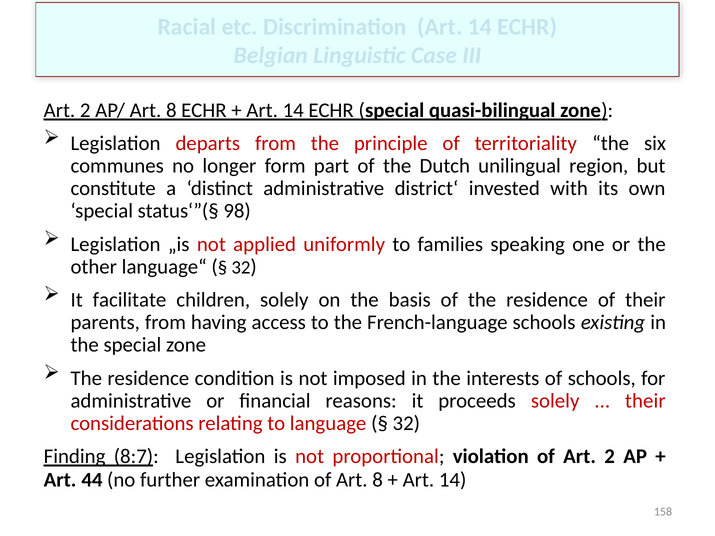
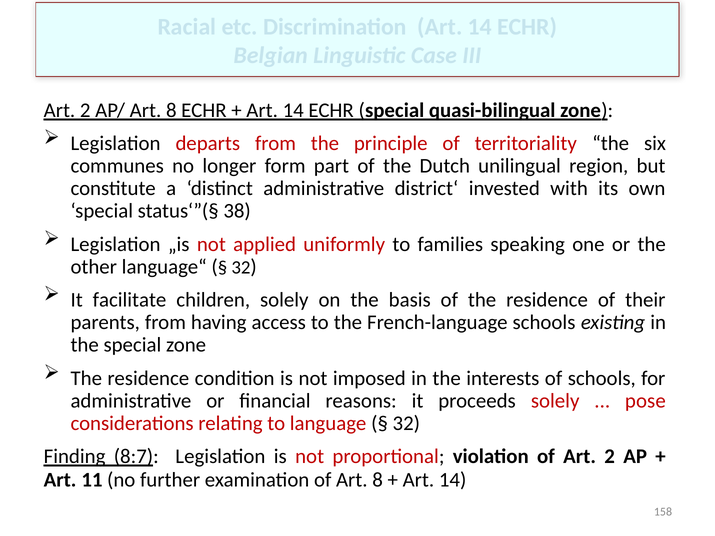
98: 98 -> 38 (237, 211)
their: their -> pose (645, 401)
44: 44 -> 11 (92, 480)
